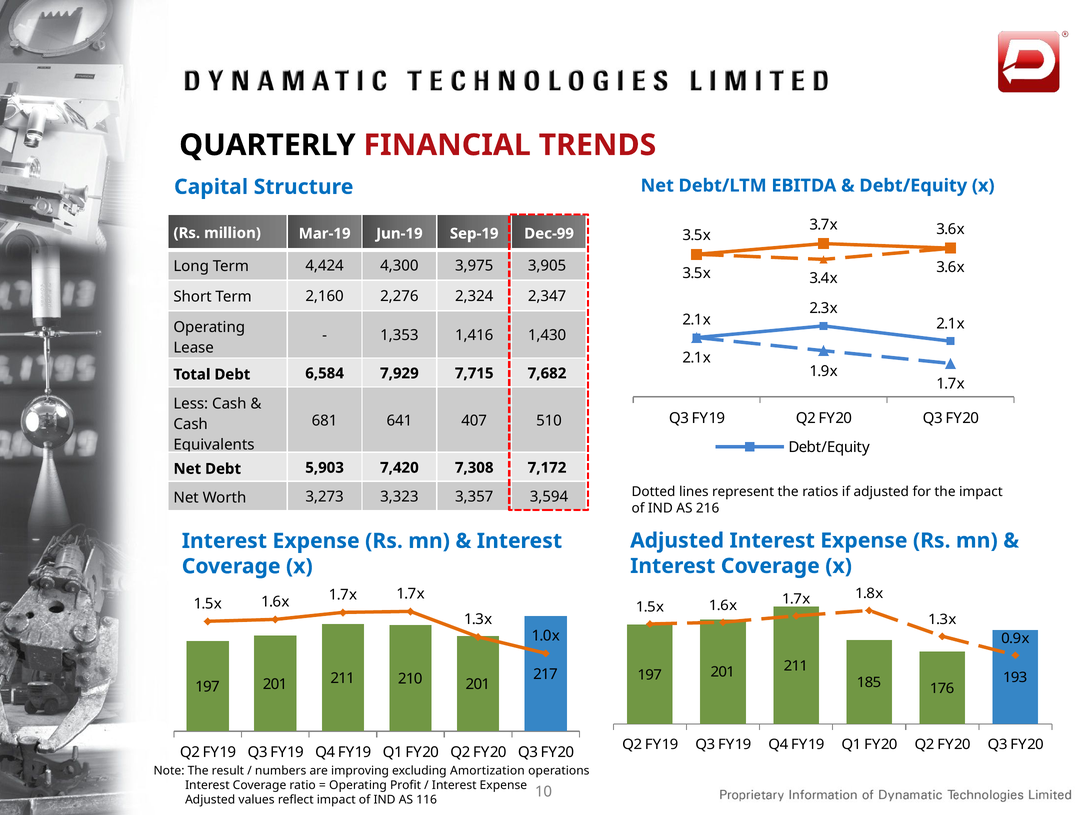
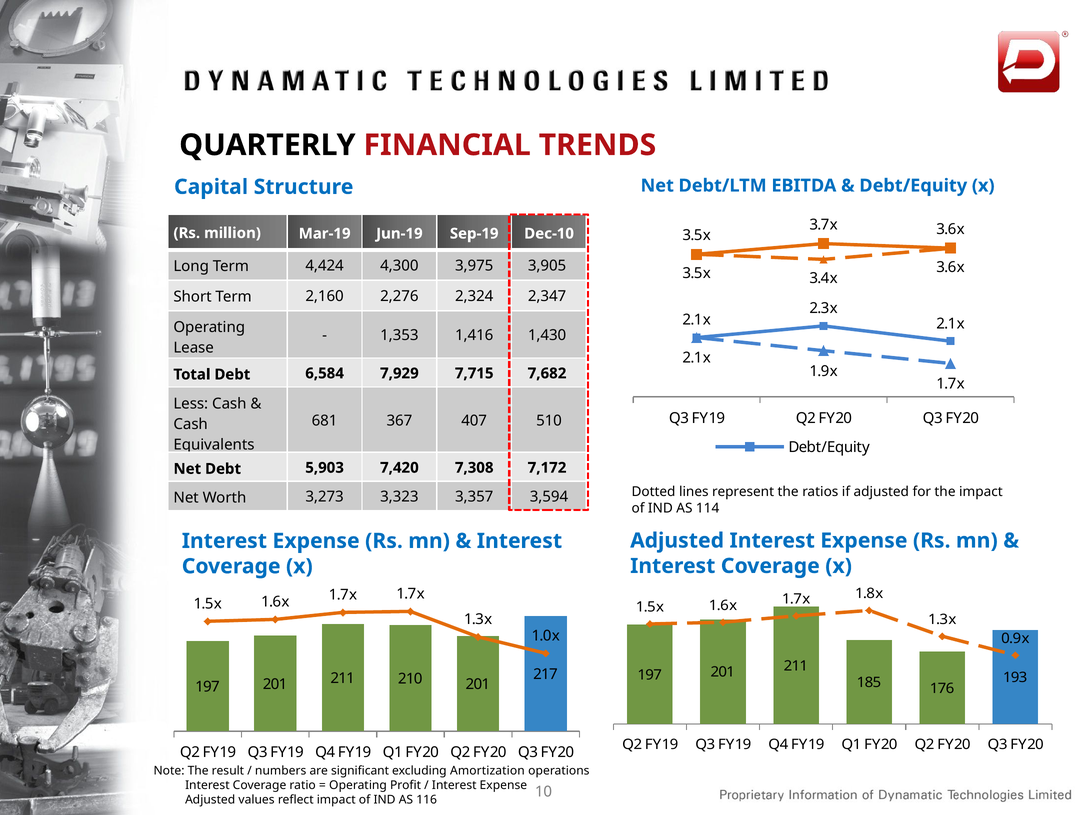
Dec-99: Dec-99 -> Dec-10 (549, 234)
641: 641 -> 367 (399, 421)
216: 216 -> 114 (708, 508)
improving: improving -> significant (360, 771)
